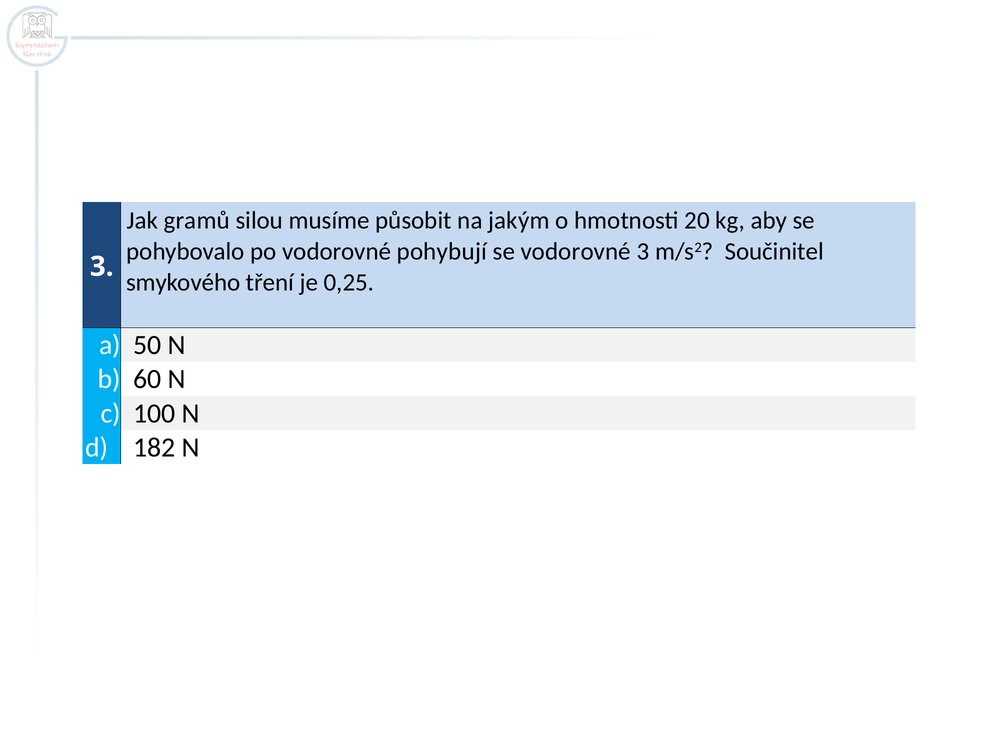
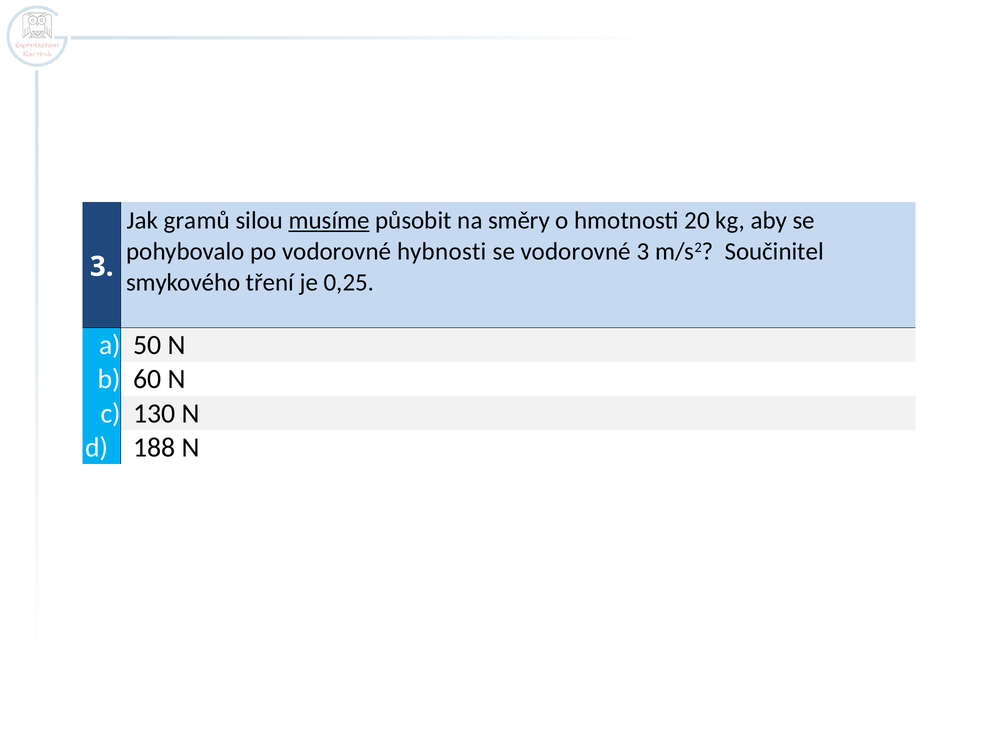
musíme underline: none -> present (329, 220)
jakým: jakým -> směry (519, 220)
pohybují: pohybují -> hybnosti (442, 252)
100: 100 -> 130 (154, 413)
182: 182 -> 188 (154, 447)
